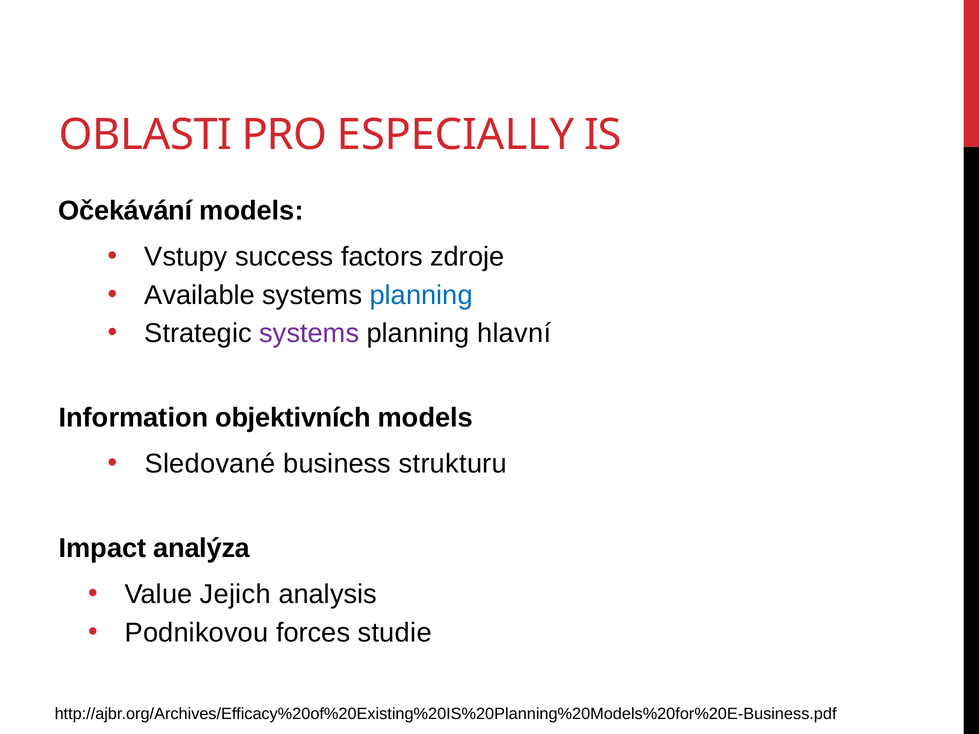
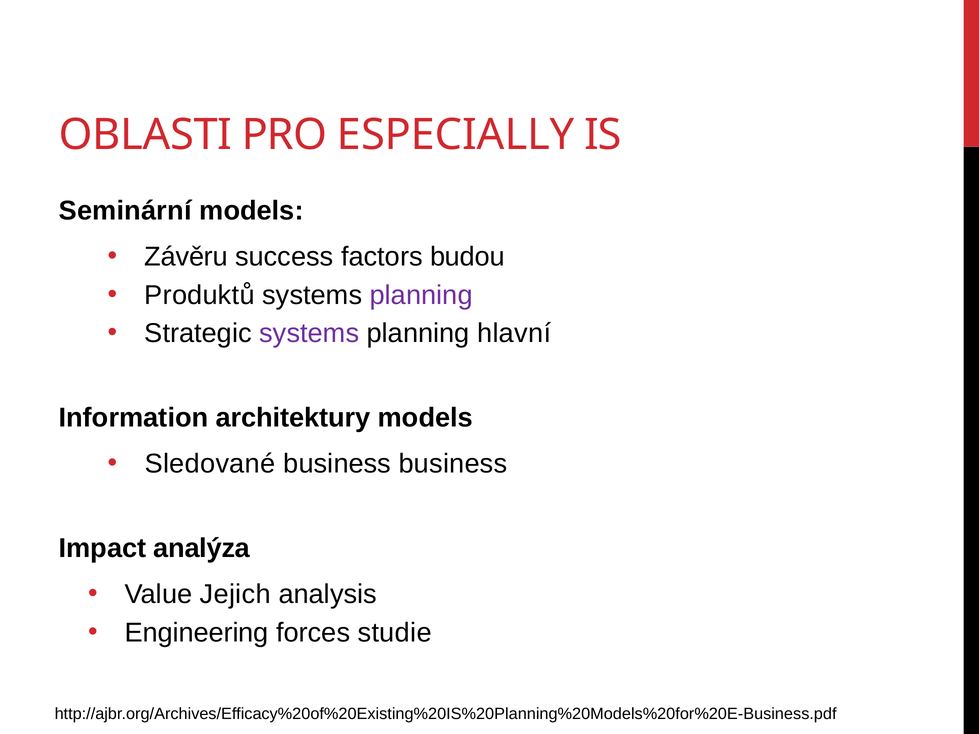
Očekávání: Očekávání -> Seminární (125, 211)
Vstupy: Vstupy -> Závěru (186, 257)
zdroje: zdroje -> budou (467, 257)
Available: Available -> Produktů (200, 295)
planning colour: blue -> purple (421, 295)
objektivních: objektivních -> architektury (293, 418)
business strukturu: strukturu -> business (453, 464)
Podnikovou: Podnikovou -> Engineering (197, 633)
